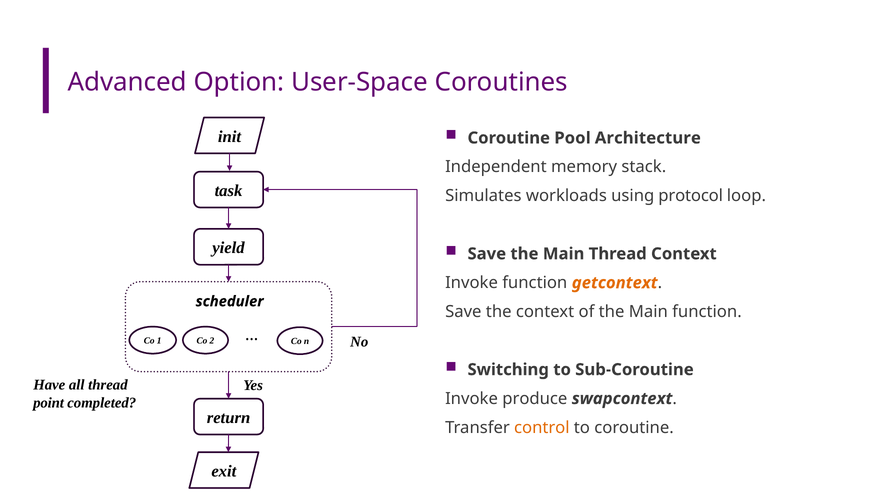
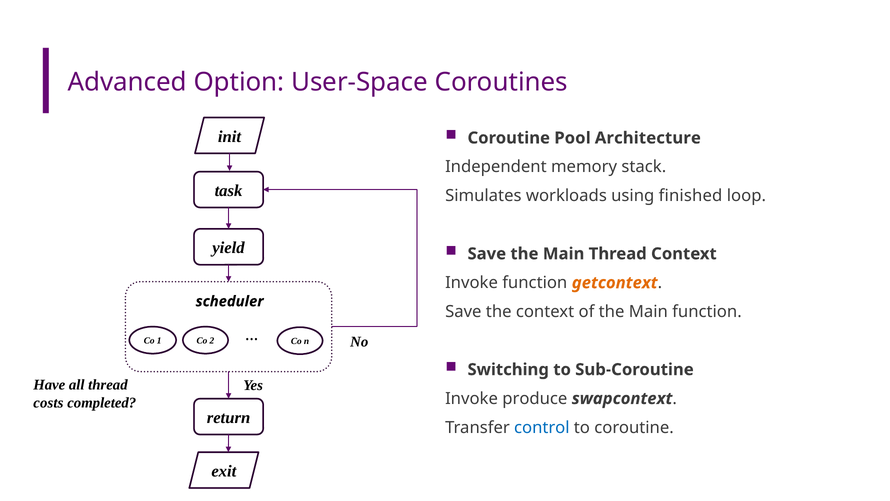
protocol: protocol -> finished (691, 196)
point: point -> costs (48, 402)
control colour: orange -> blue (542, 427)
